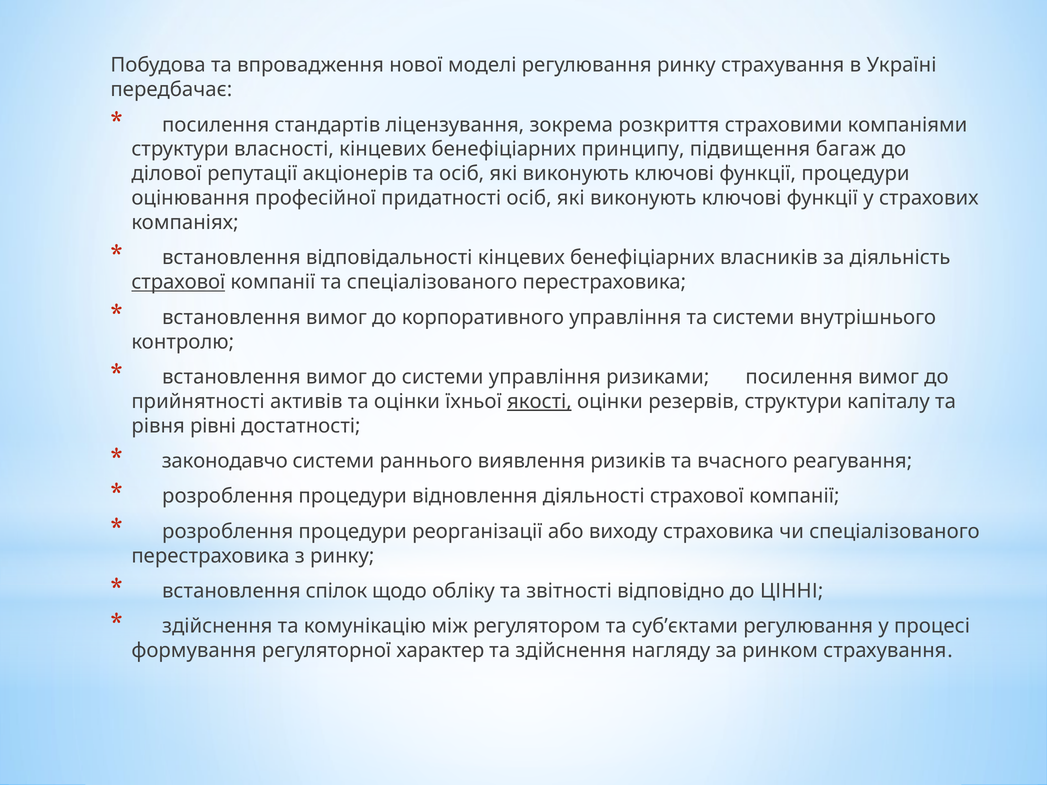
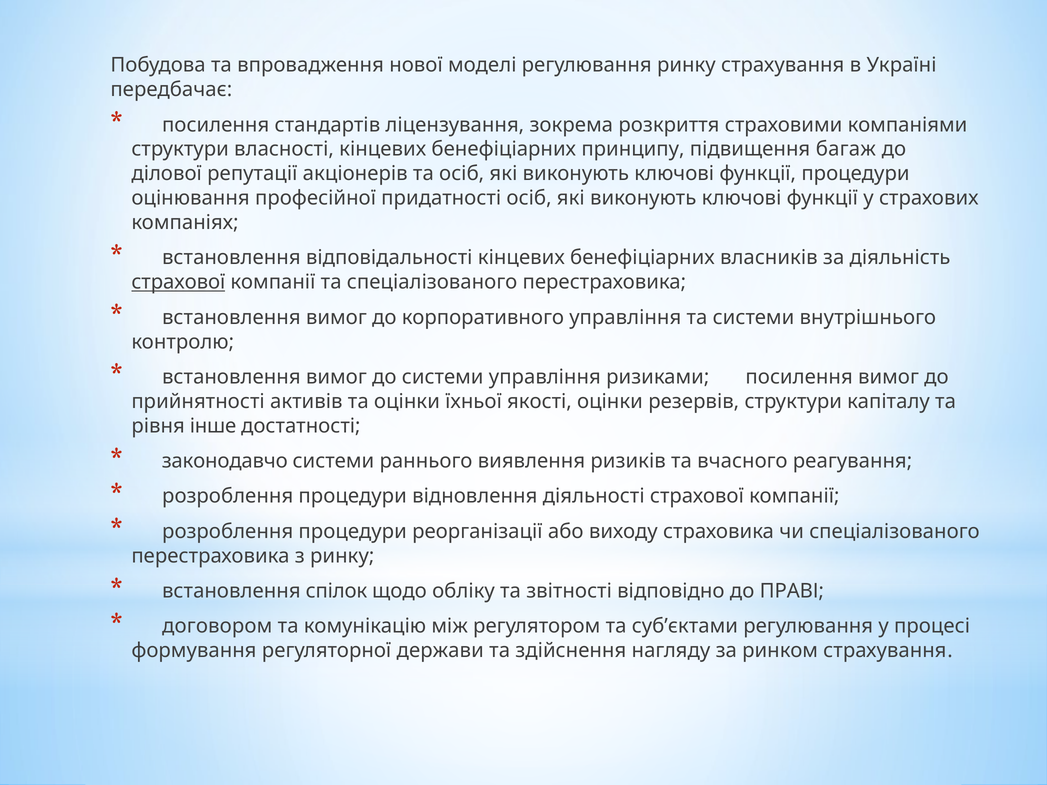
якості underline: present -> none (539, 402)
рівні: рівні -> інше (213, 426)
ЦІННІ: ЦІННІ -> ПРАВІ (792, 591)
здійснення: здійснення -> договором (217, 626)
характер: характер -> держави (440, 651)
